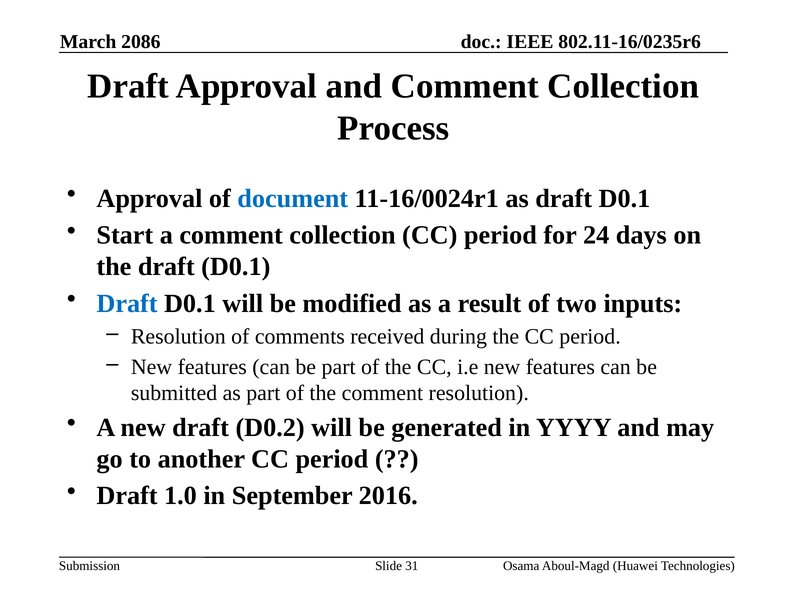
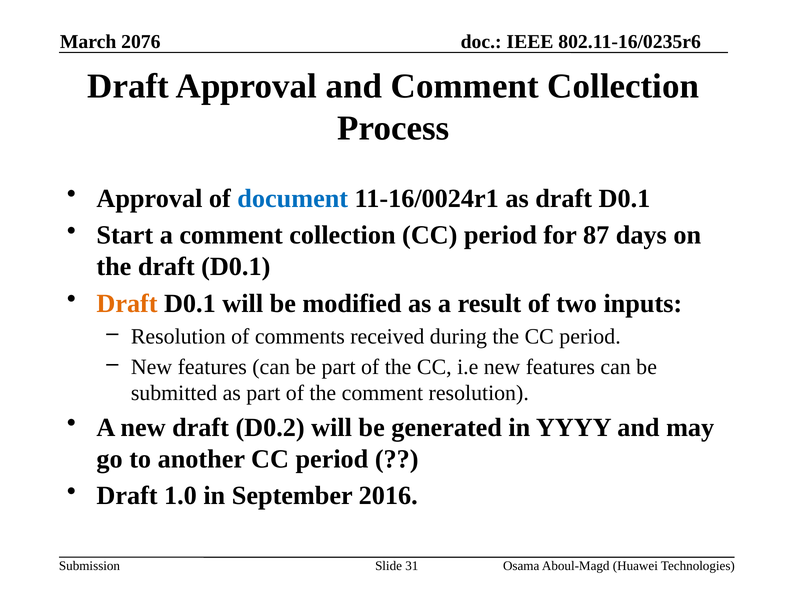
2086: 2086 -> 2076 (141, 42)
24: 24 -> 87 (596, 235)
Draft colour: blue -> orange (127, 304)
